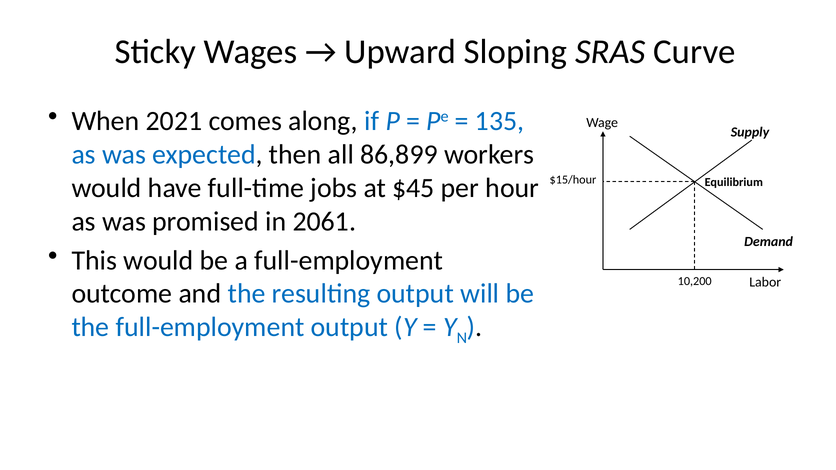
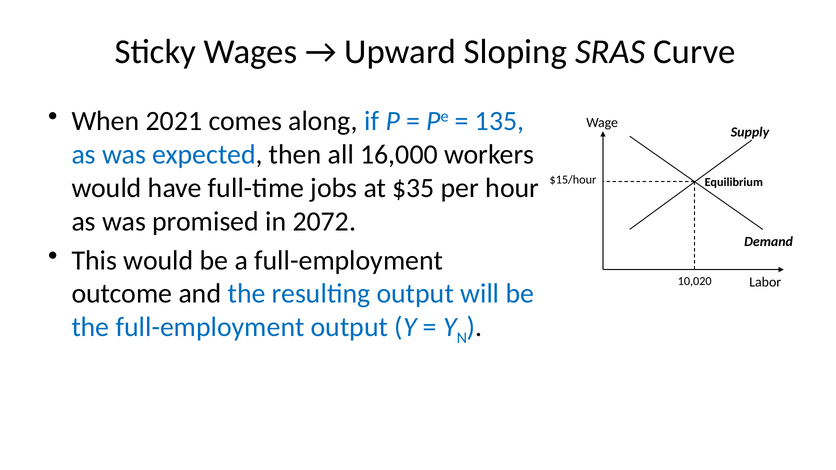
86,899: 86,899 -> 16,000 (399, 155)
$45: $45 -> $35 (413, 188)
2061: 2061 -> 2072 (324, 221)
10,200: 10,200 -> 10,020 (695, 281)
